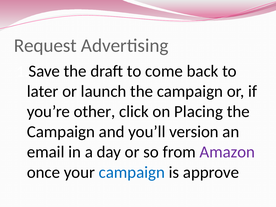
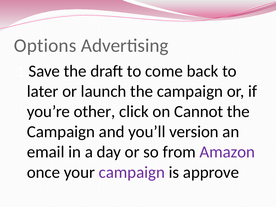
Request: Request -> Options (45, 46)
Placing: Placing -> Cannot (199, 112)
campaign colour: blue -> purple (132, 172)
